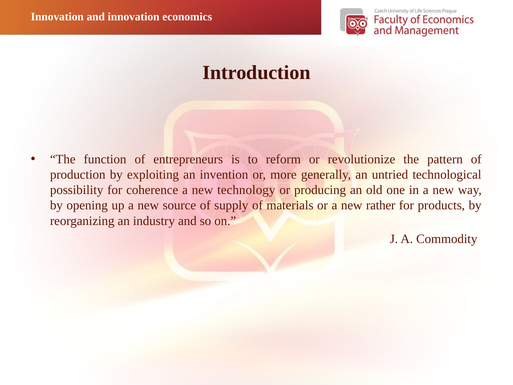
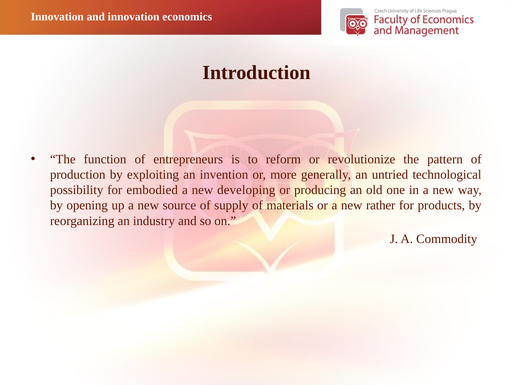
coherence: coherence -> embodied (152, 190)
technology: technology -> developing (246, 190)
